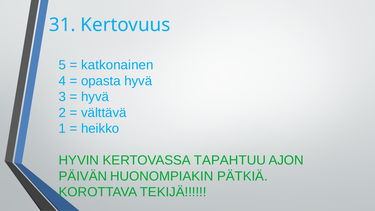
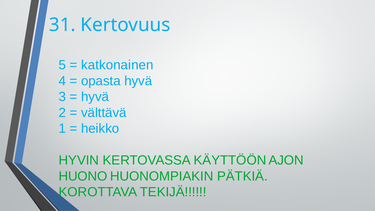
TAPAHTUU: TAPAHTUU -> KÄYTTÖÖN (230, 160)
PÄIVÄN: PÄIVÄN -> HUONO (83, 176)
